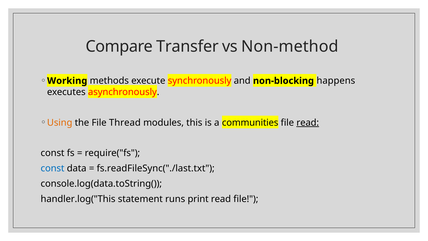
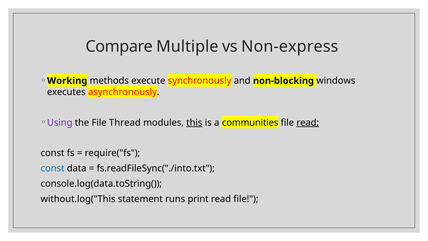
Transfer: Transfer -> Multiple (187, 47)
Non-method: Non-method -> Non-express (290, 47)
happens: happens -> windows (336, 81)
Using colour: orange -> purple (60, 122)
this underline: none -> present (194, 122)
fs.readFileSync("./last.txt: fs.readFileSync("./last.txt -> fs.readFileSync("./into.txt (156, 168)
handler.log("This: handler.log("This -> without.log("This (78, 199)
